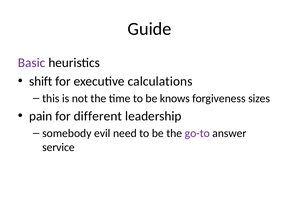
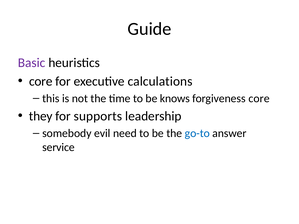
shift: shift -> core (41, 81)
forgiveness sizes: sizes -> core (259, 99)
pain: pain -> they (41, 116)
different: different -> supports (98, 116)
go-to colour: purple -> blue (197, 133)
